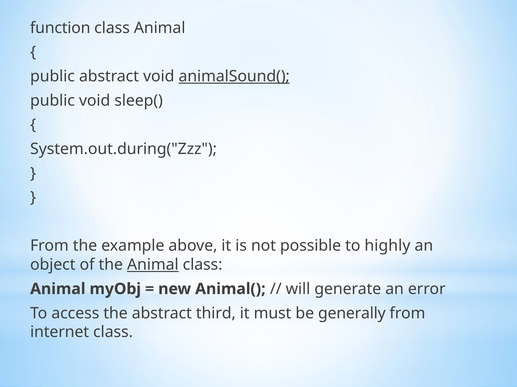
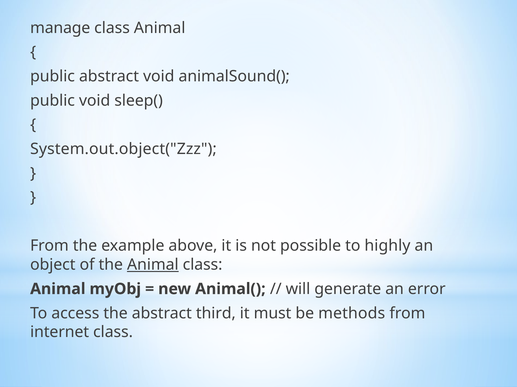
function: function -> manage (60, 28)
animalSound( underline: present -> none (234, 76)
System.out.during("Zzz: System.out.during("Zzz -> System.out.object("Zzz (123, 149)
generally: generally -> methods (352, 314)
